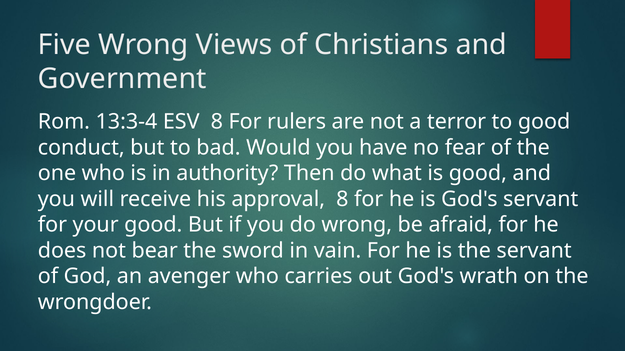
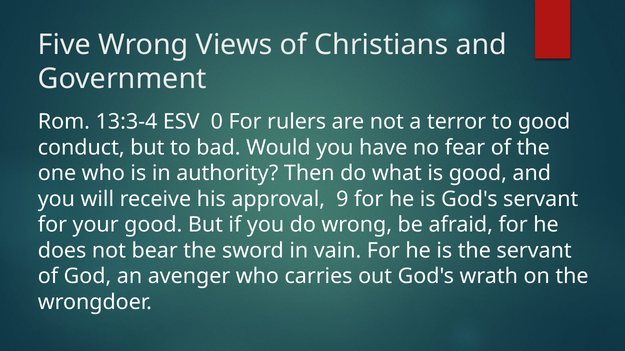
ESV 8: 8 -> 0 (217, 122)
approval 8: 8 -> 9 (342, 199)
